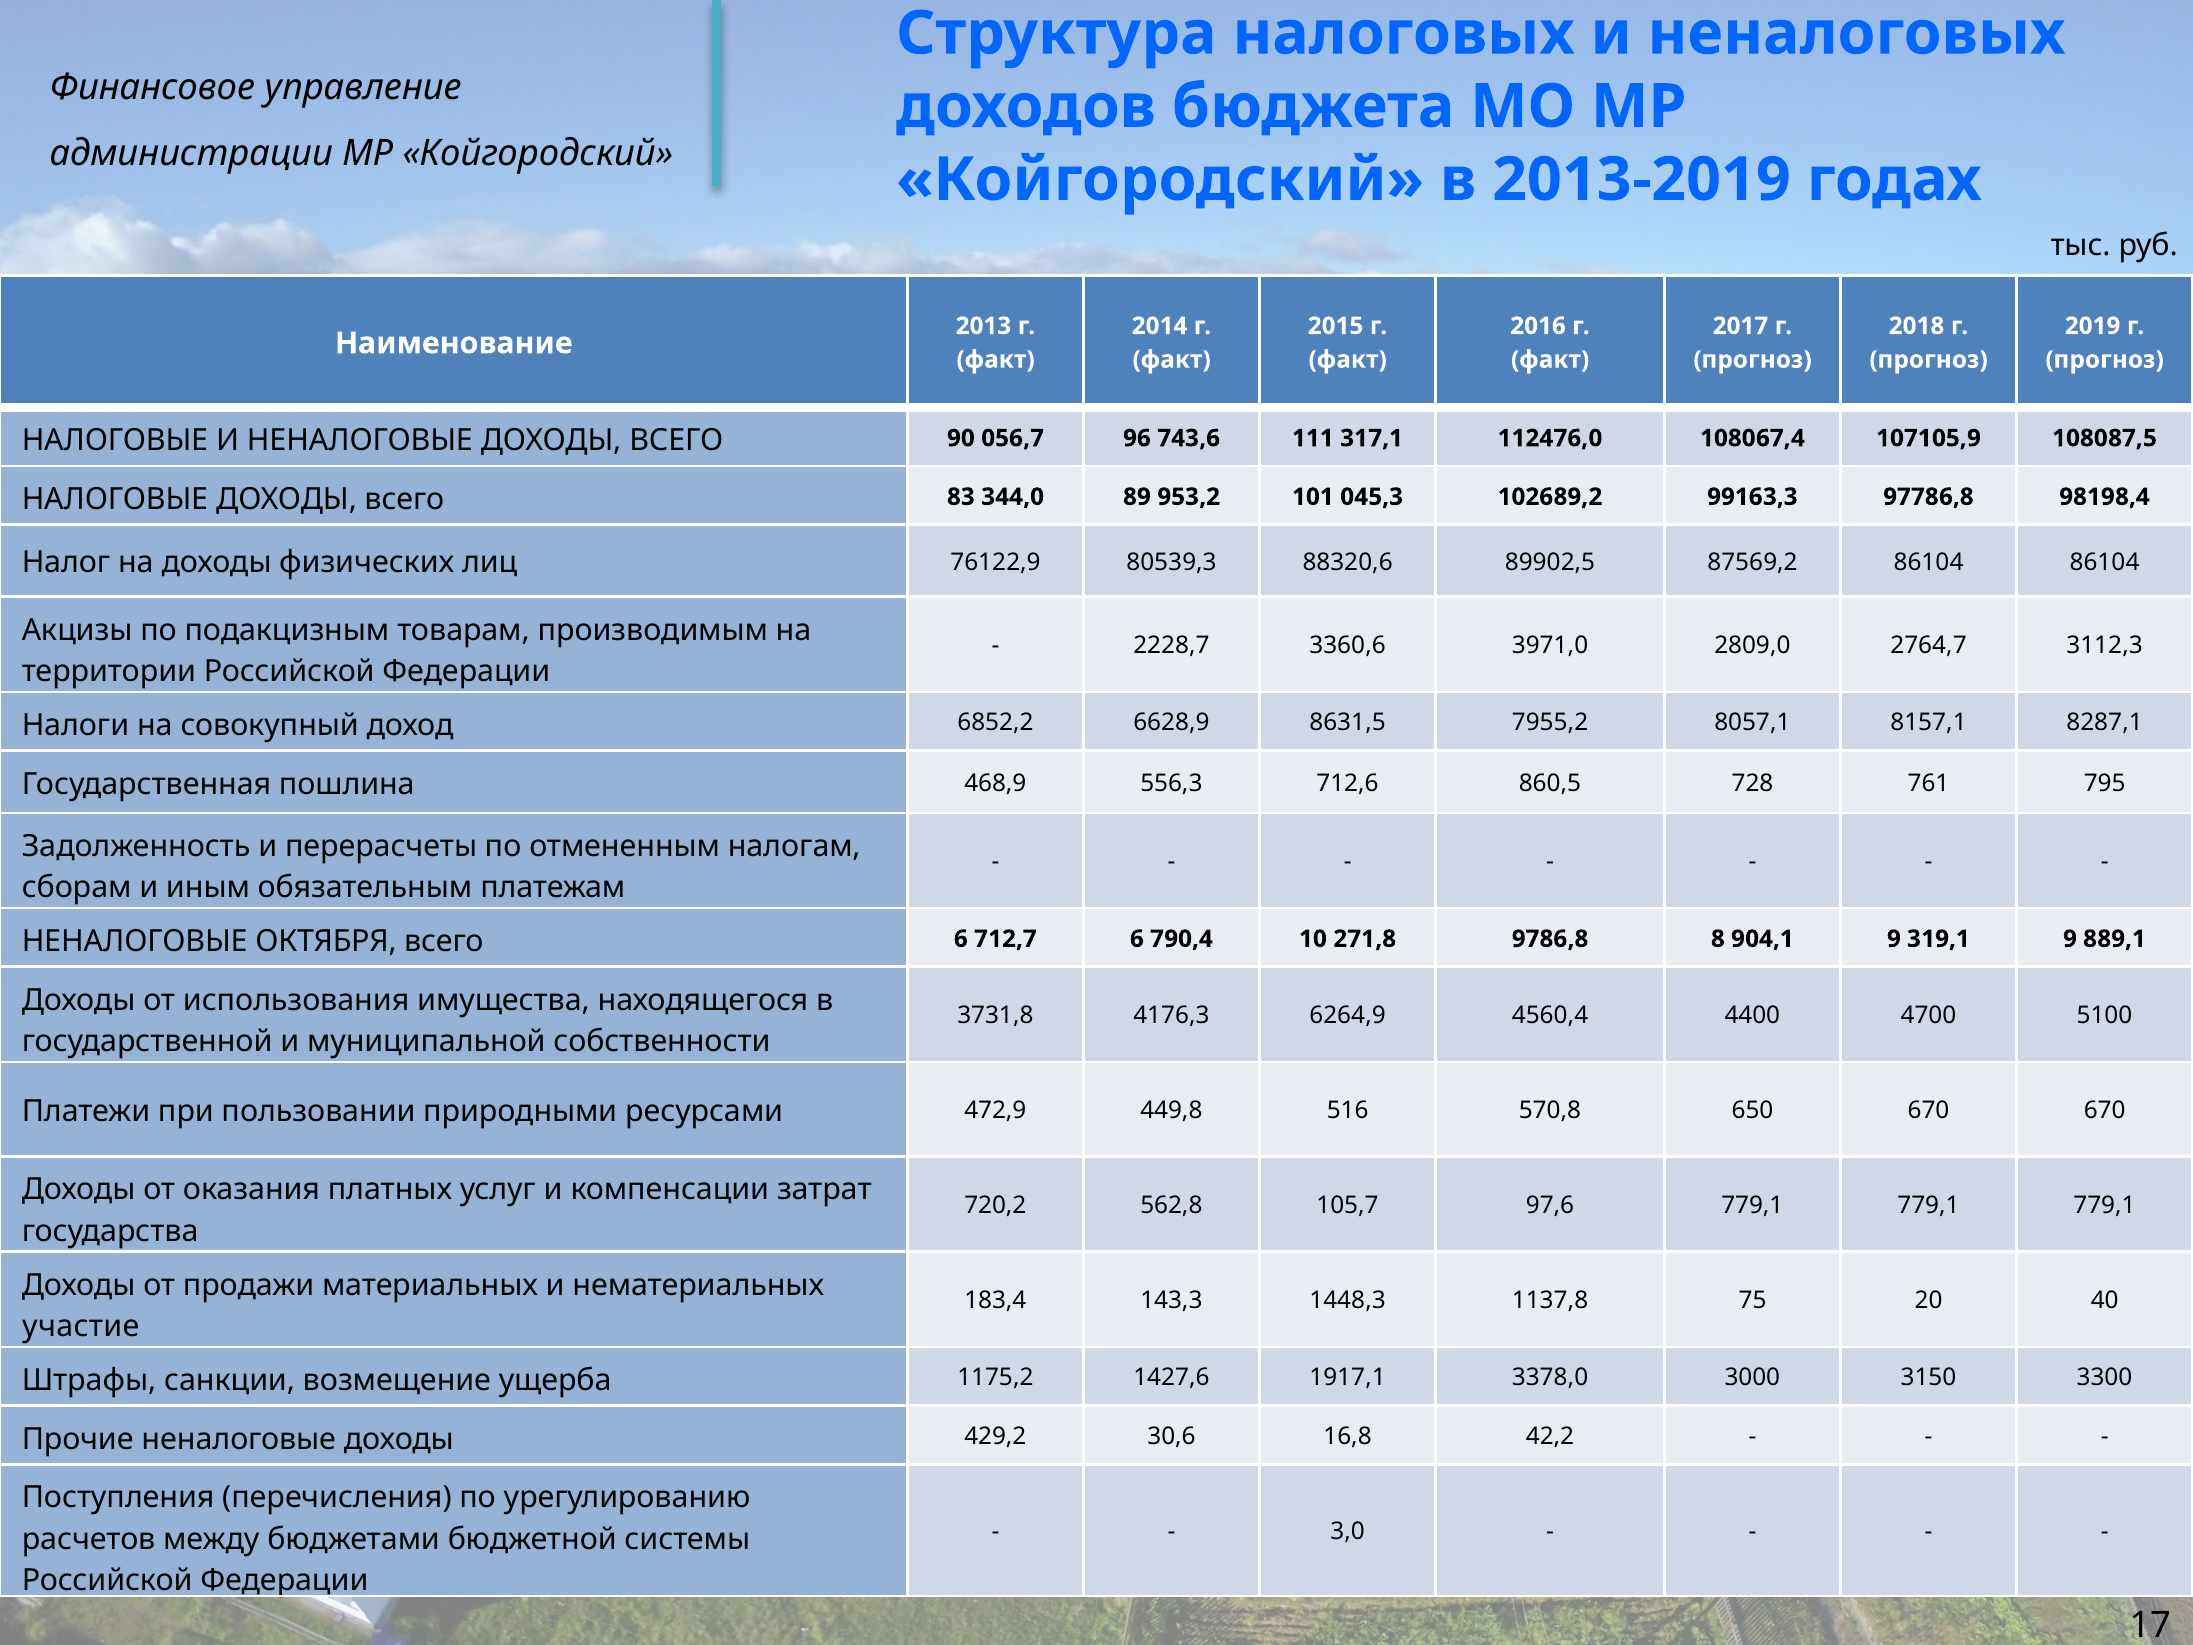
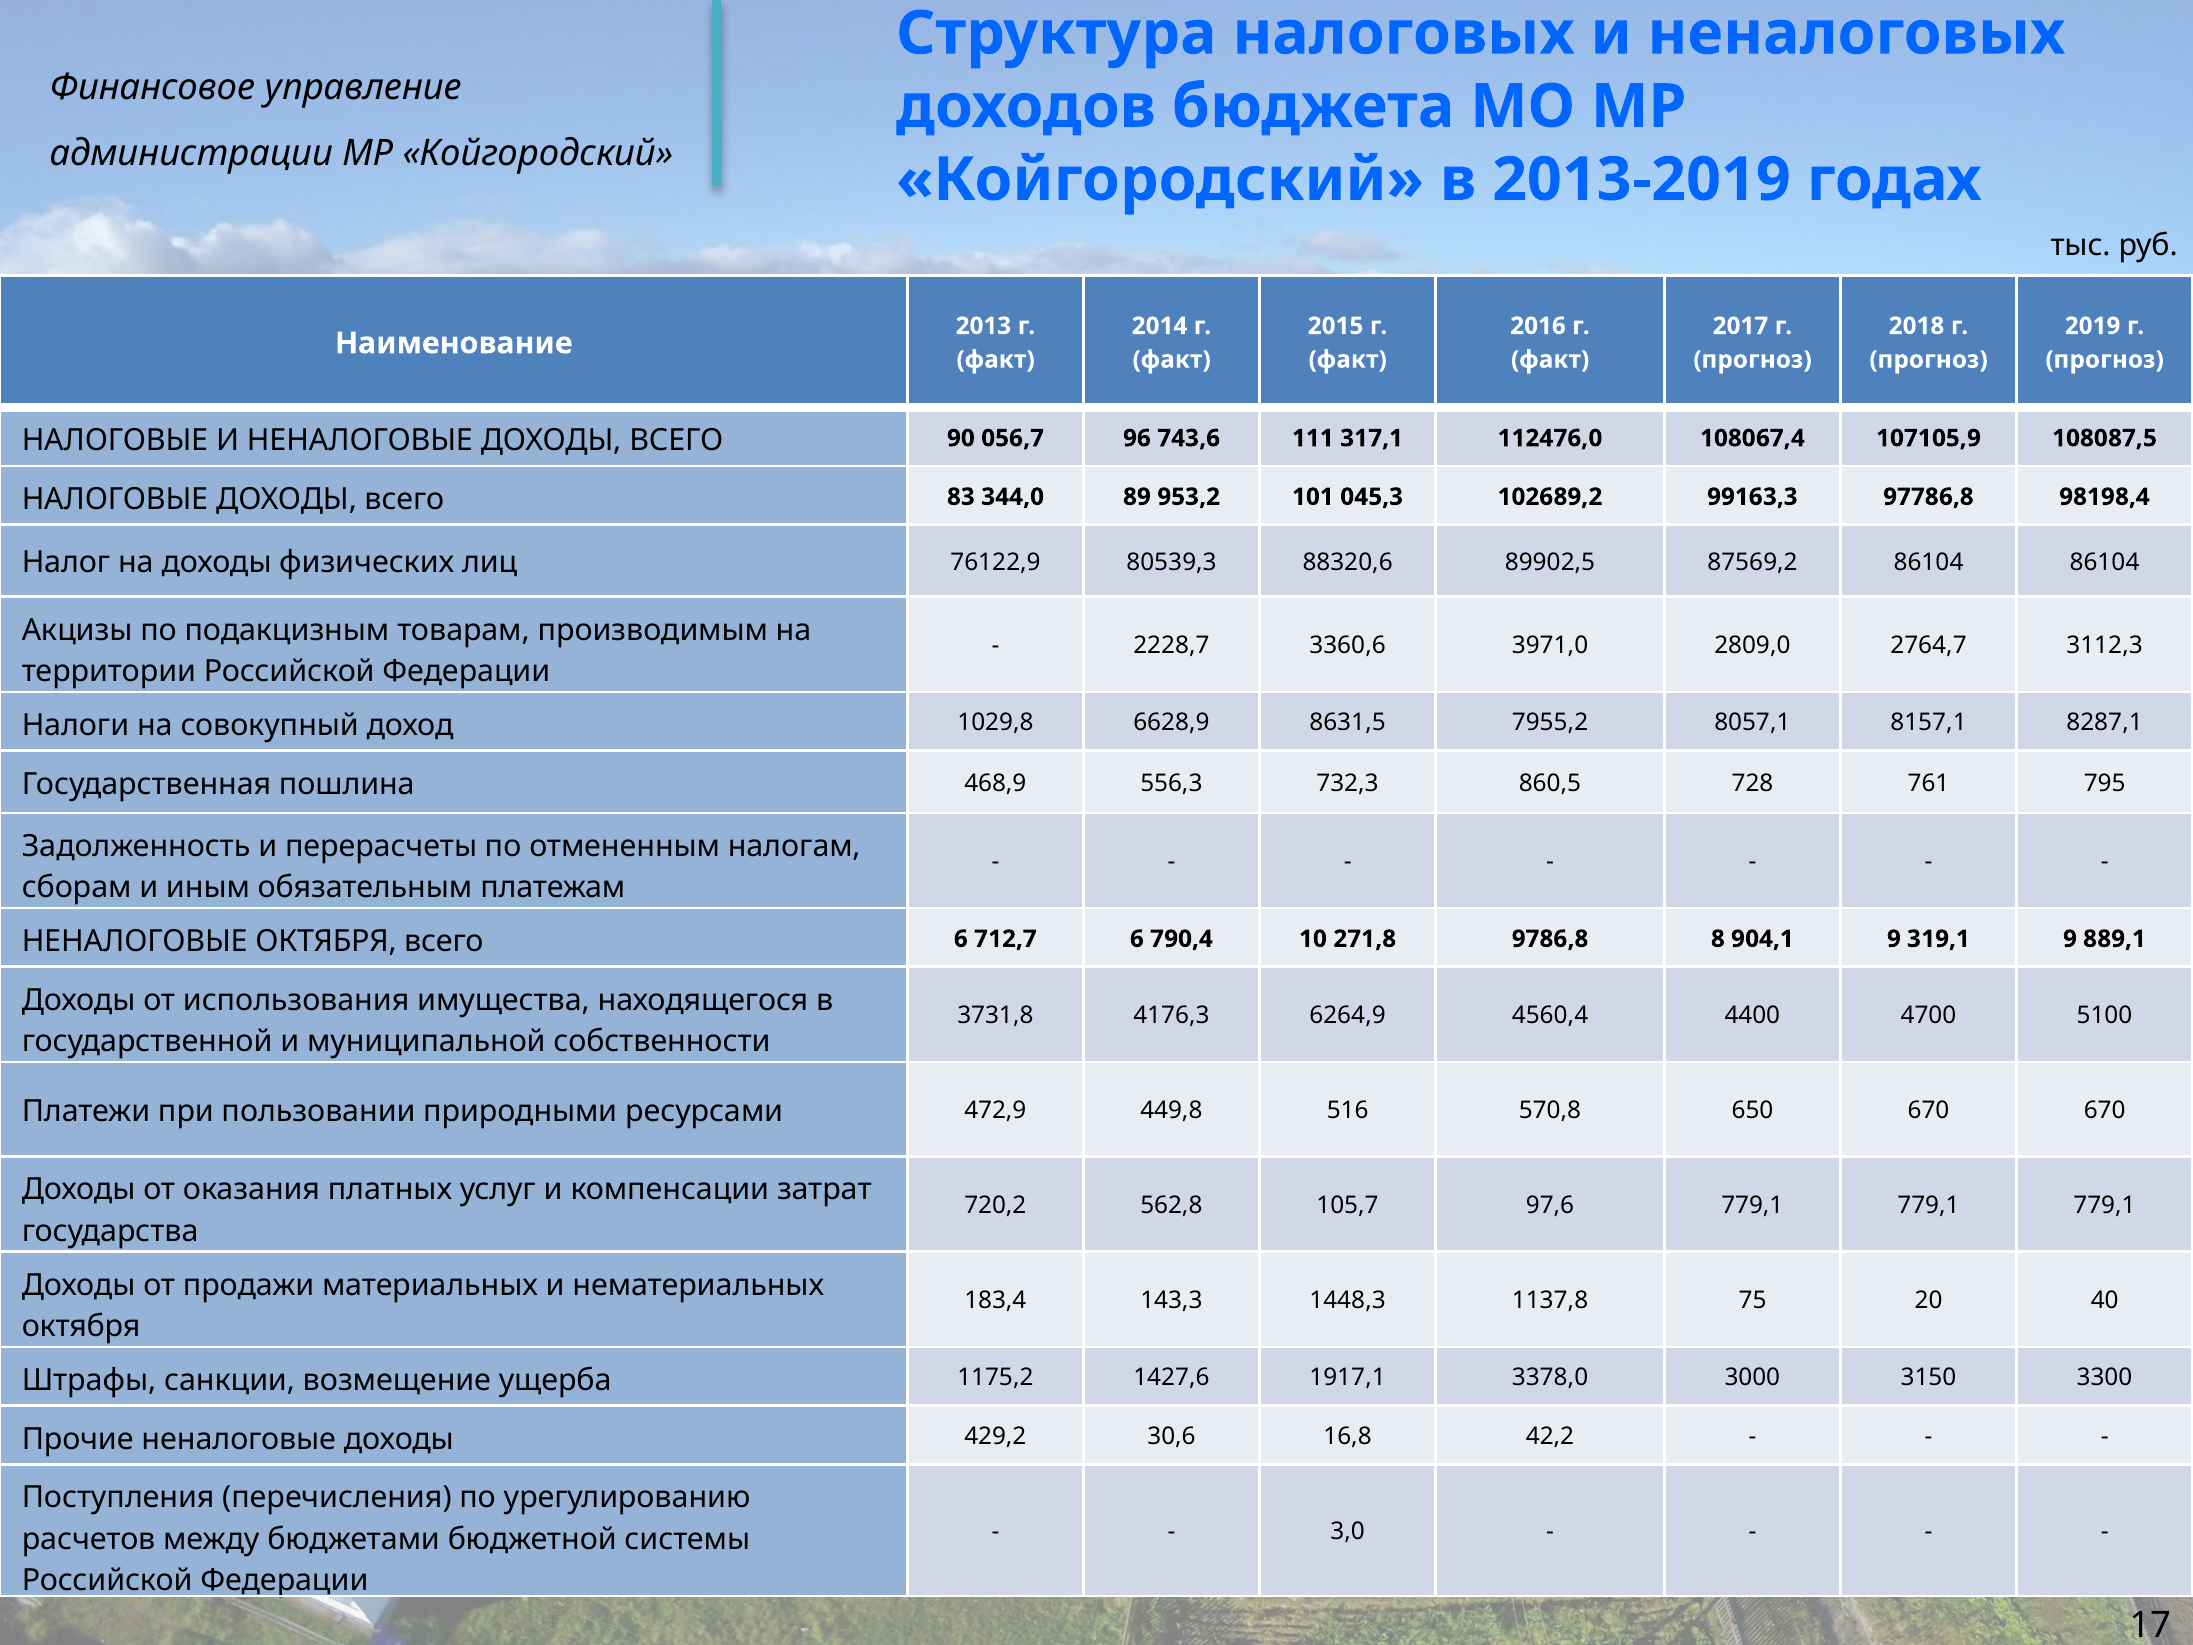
6852,2: 6852,2 -> 1029,8 (995, 723)
712,6: 712,6 -> 732,3 (1347, 783)
участие: участие -> октября (81, 1326)
